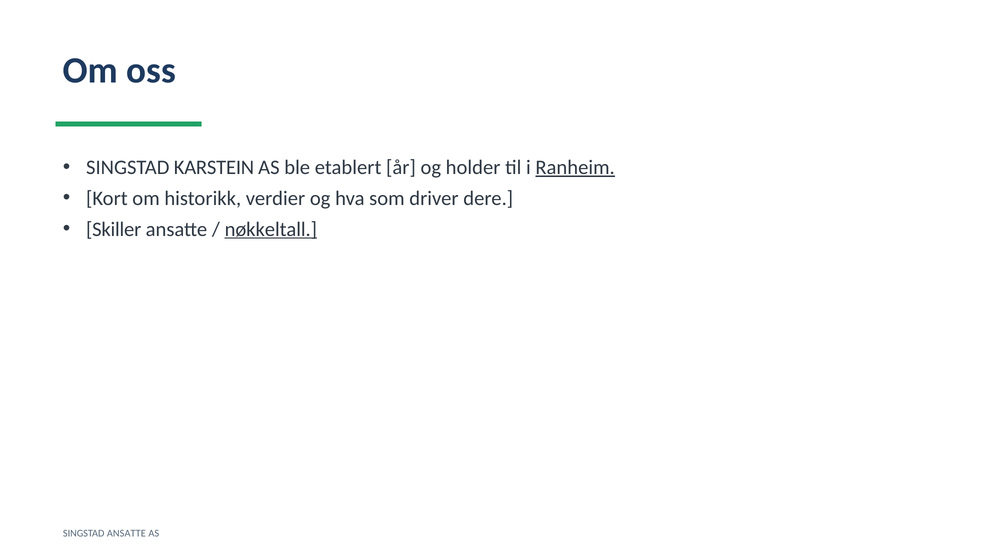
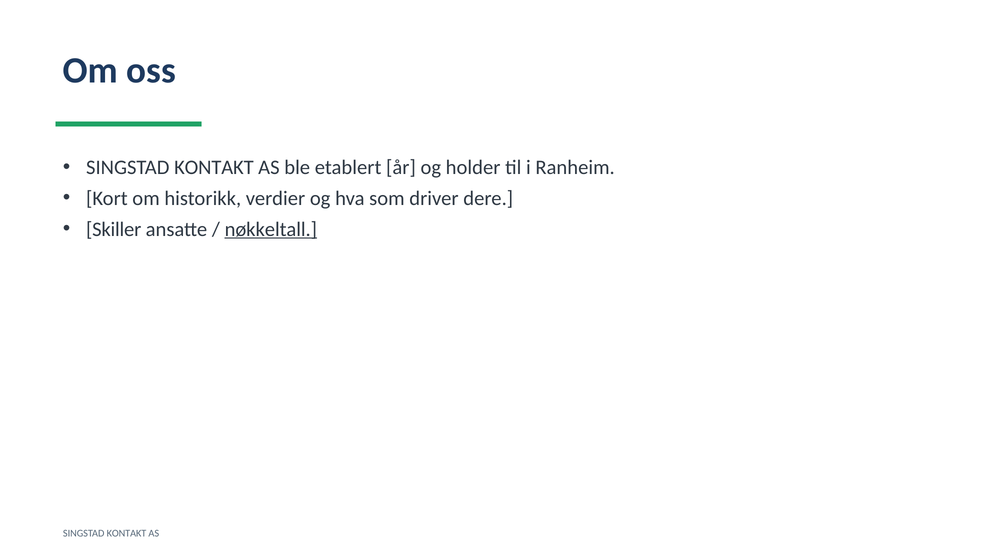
KARSTEIN: KARSTEIN -> KONTAKT (214, 168)
Ranheim underline: present -> none (575, 168)
ANSATTE: ANSATTE -> KONTAKT (126, 534)
